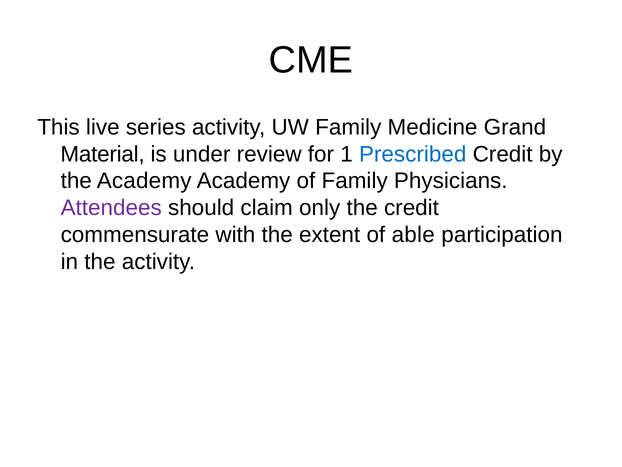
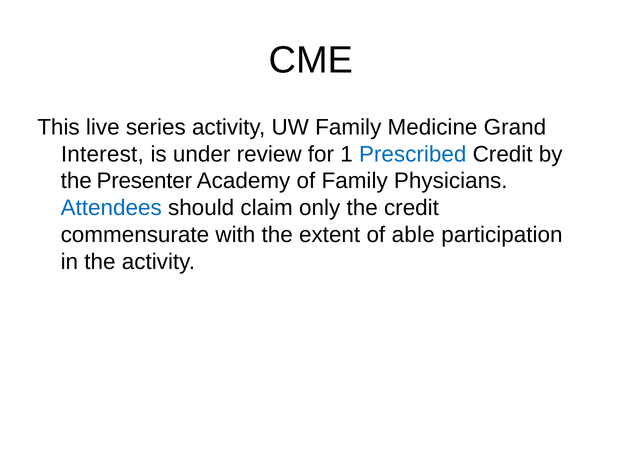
Material: Material -> Interest (102, 154)
the Academy: Academy -> Presenter (144, 181)
Attendees colour: purple -> blue (111, 208)
